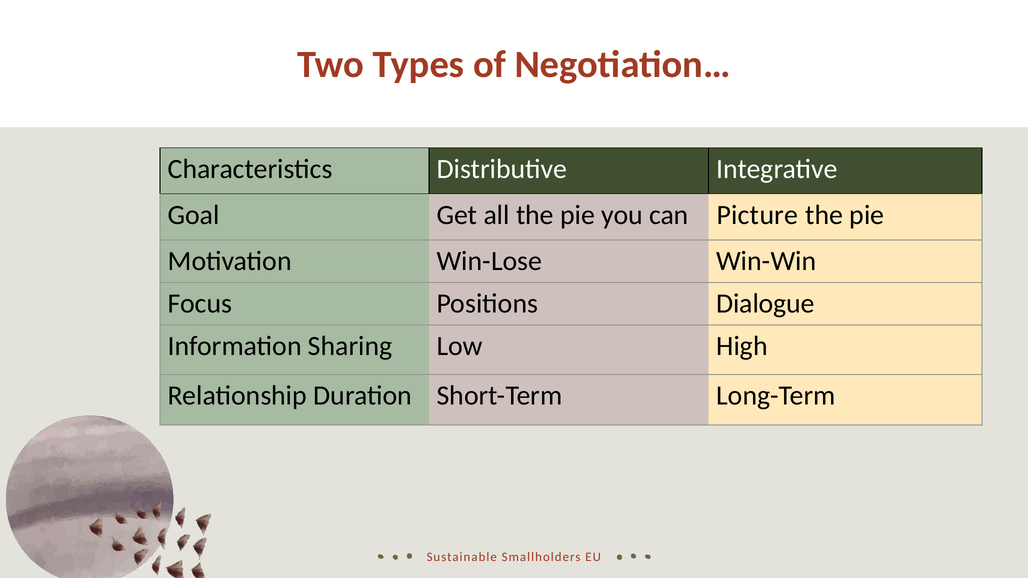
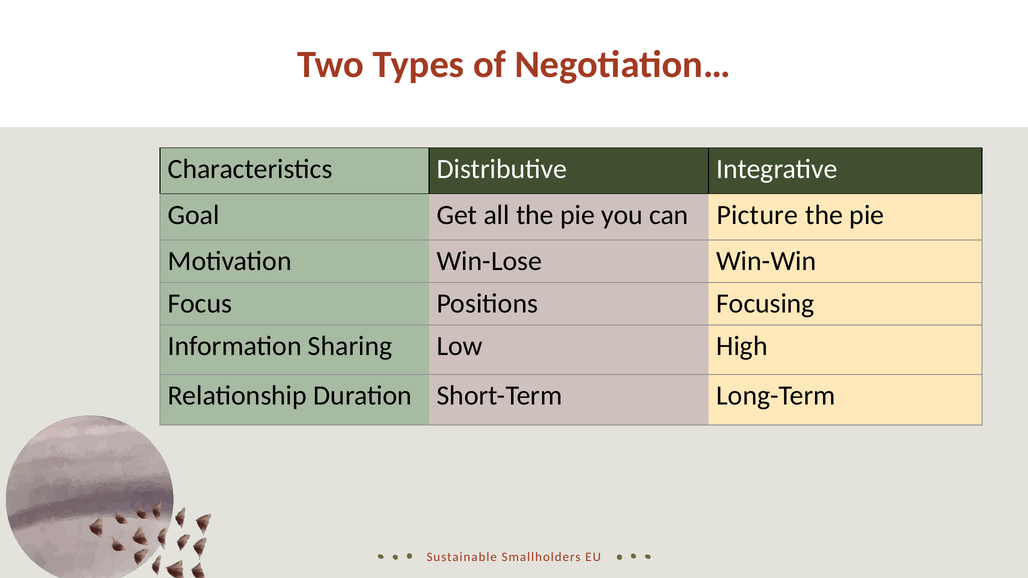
Dialogue: Dialogue -> Focusing (765, 304)
